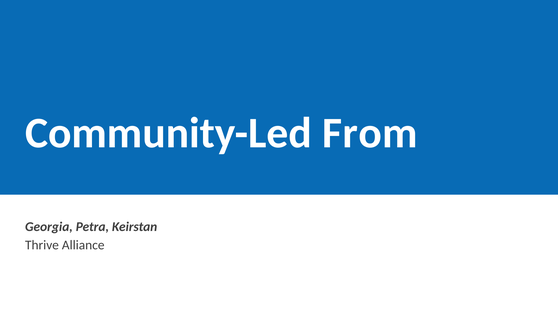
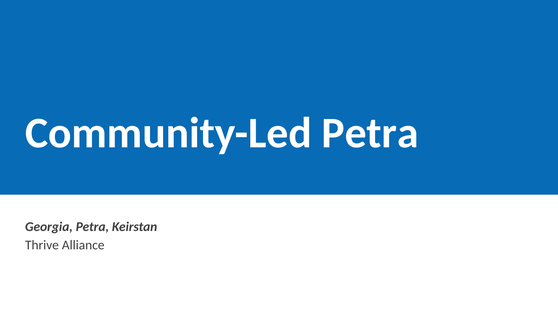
From: From -> Petra (370, 133)
